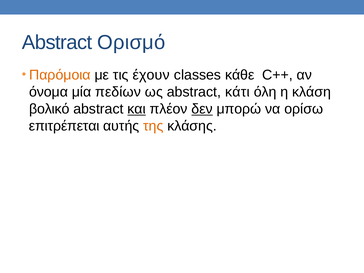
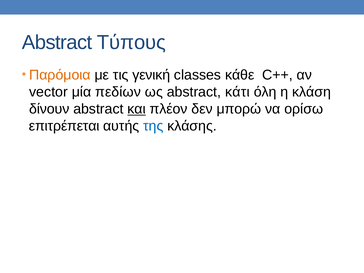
Ορισμό: Ορισμό -> Τύπους (131, 42)
έχουν: έχουν -> γενική (151, 75)
όνομα: όνομα -> vector (48, 92)
βολικό: βολικό -> δίνουν (49, 109)
δεν underline: present -> none (202, 109)
της colour: orange -> blue (153, 126)
